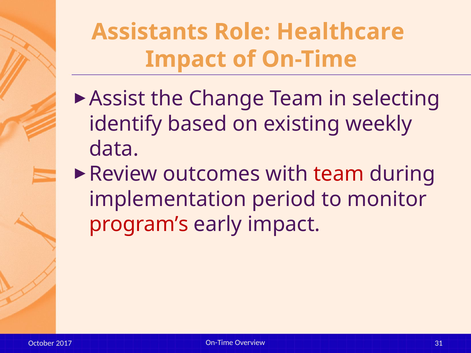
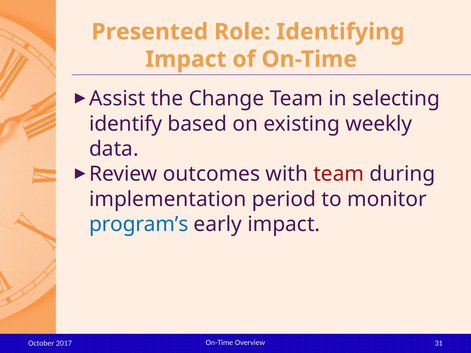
Assistants: Assistants -> Presented (150, 32)
Healthcare: Healthcare -> Identifying (340, 32)
program’s colour: red -> blue (139, 224)
